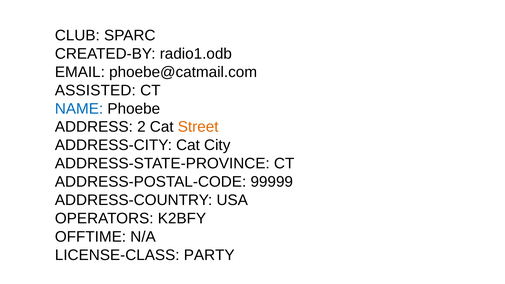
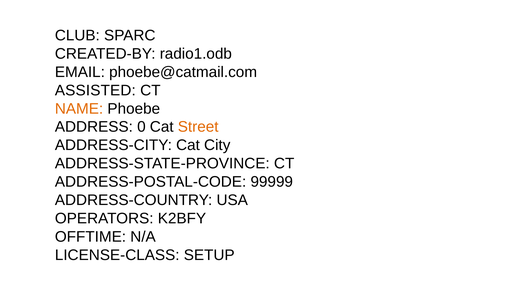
NAME colour: blue -> orange (79, 109)
2: 2 -> 0 (141, 127)
PARTY: PARTY -> SETUP (209, 255)
